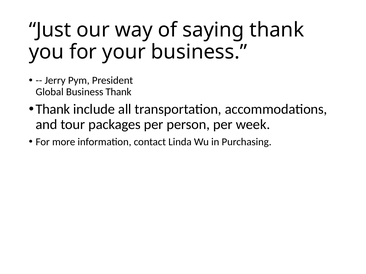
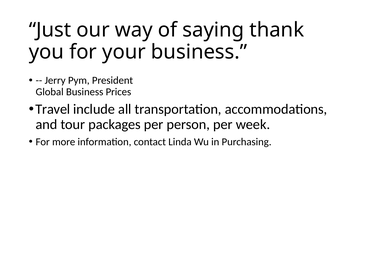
Business Thank: Thank -> Prices (118, 92)
Thank: Thank -> Travel (53, 109)
